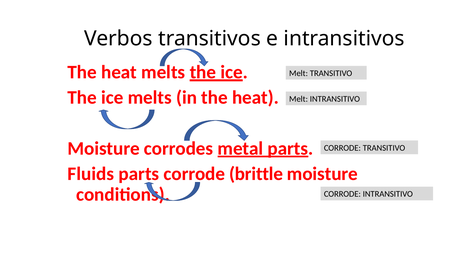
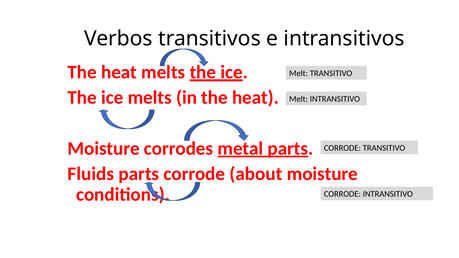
brittle: brittle -> about (256, 174)
